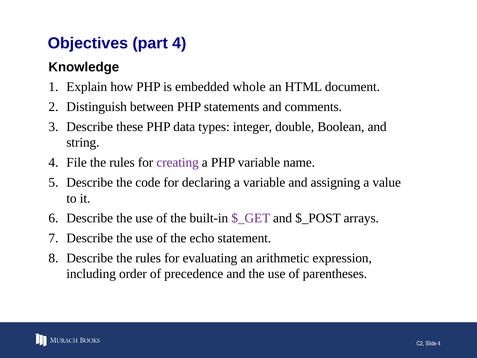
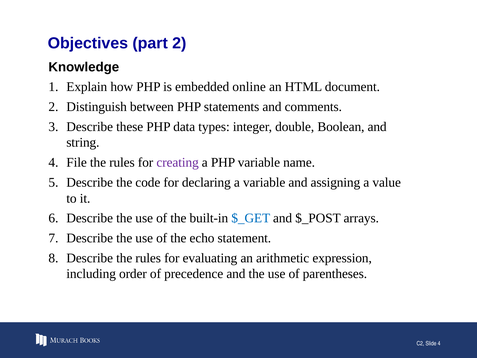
part 4: 4 -> 2 (179, 43)
whole: whole -> online (249, 87)
$_GET colour: purple -> blue (251, 218)
